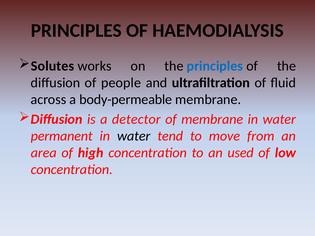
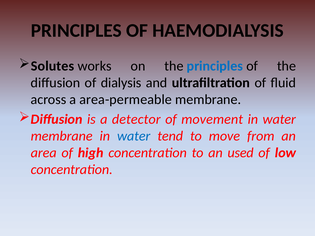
people: people -> dialysis (121, 83)
body-permeable: body-permeable -> area-permeable (126, 100)
of membrane: membrane -> movement (212, 119)
permanent: permanent -> membrane (62, 136)
water colour: black -> blue (134, 136)
